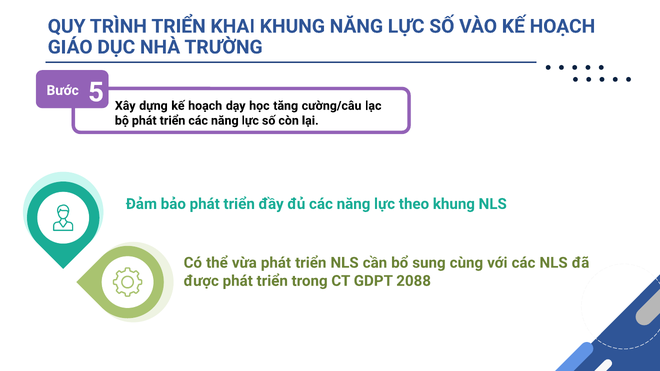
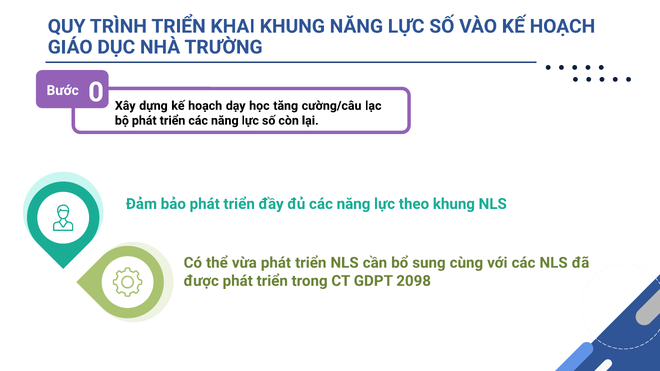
5: 5 -> 0 (96, 92)
2088: 2088 -> 2098 (414, 281)
